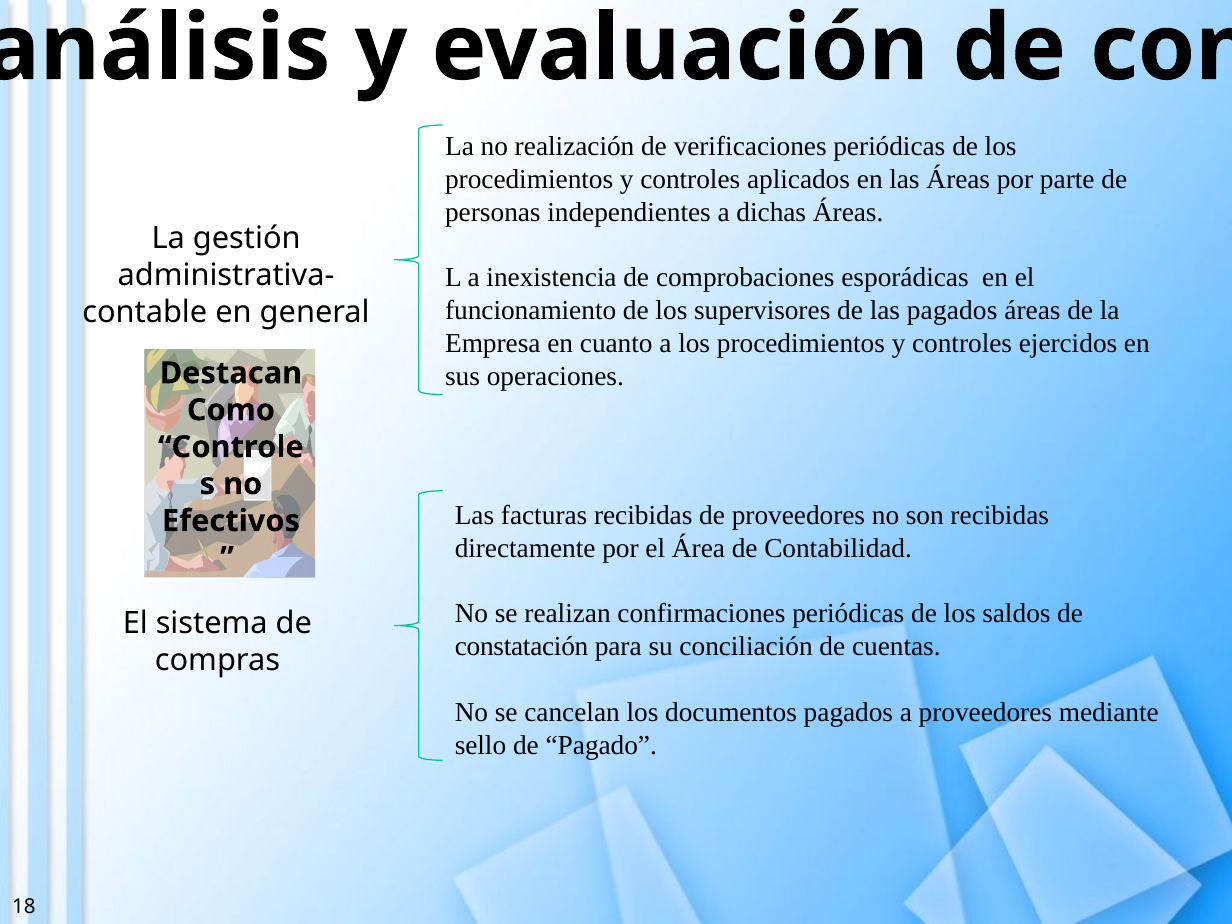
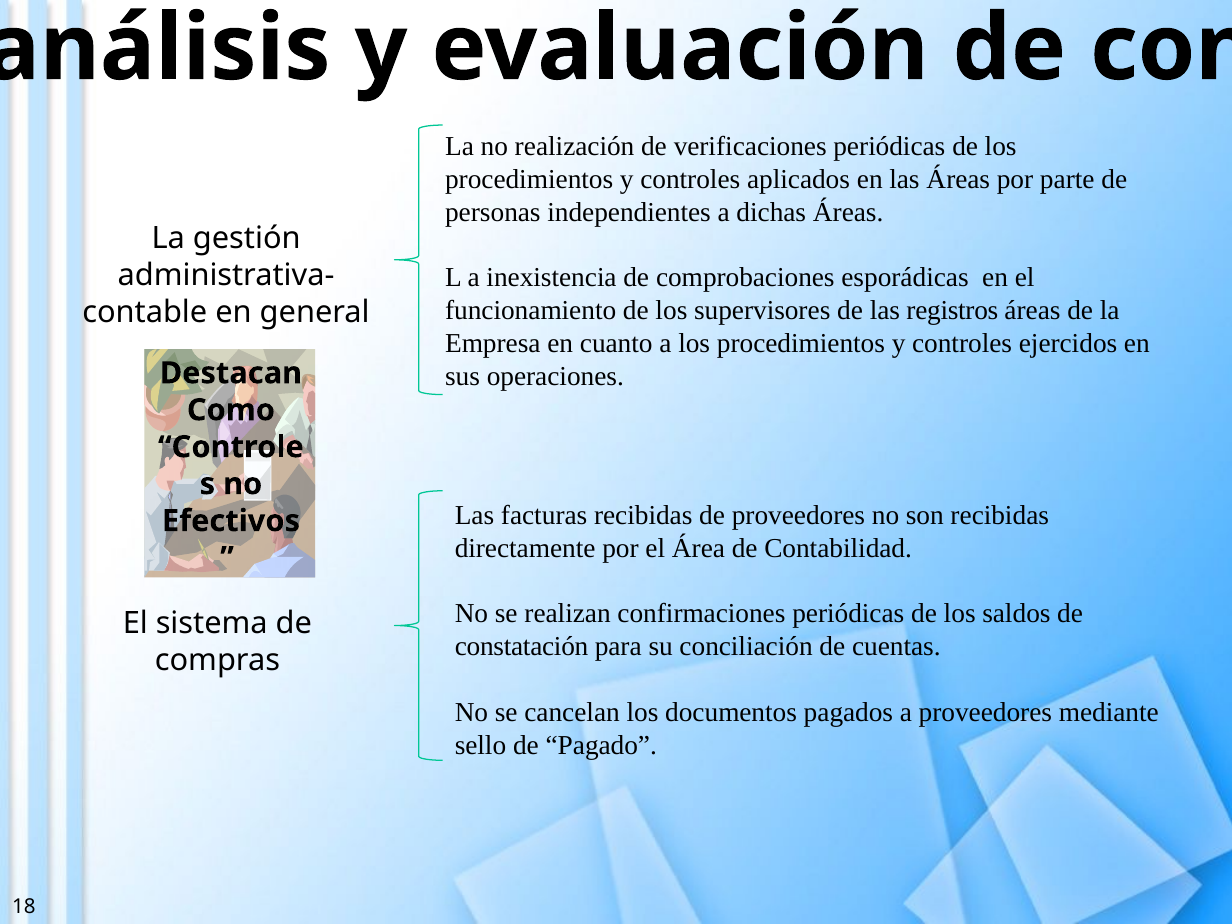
las pagados: pagados -> registros (952, 311)
